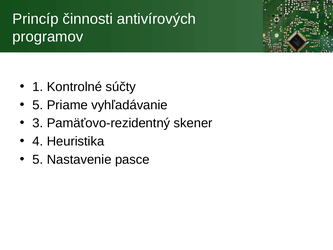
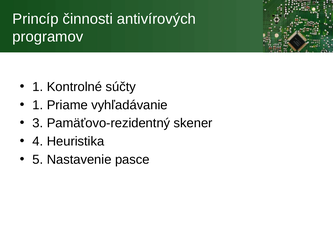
5: 5 -> 1 (38, 105)
